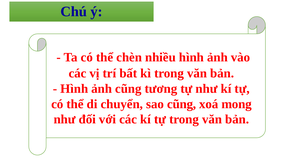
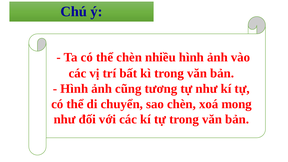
sao cũng: cũng -> chèn (182, 104)
